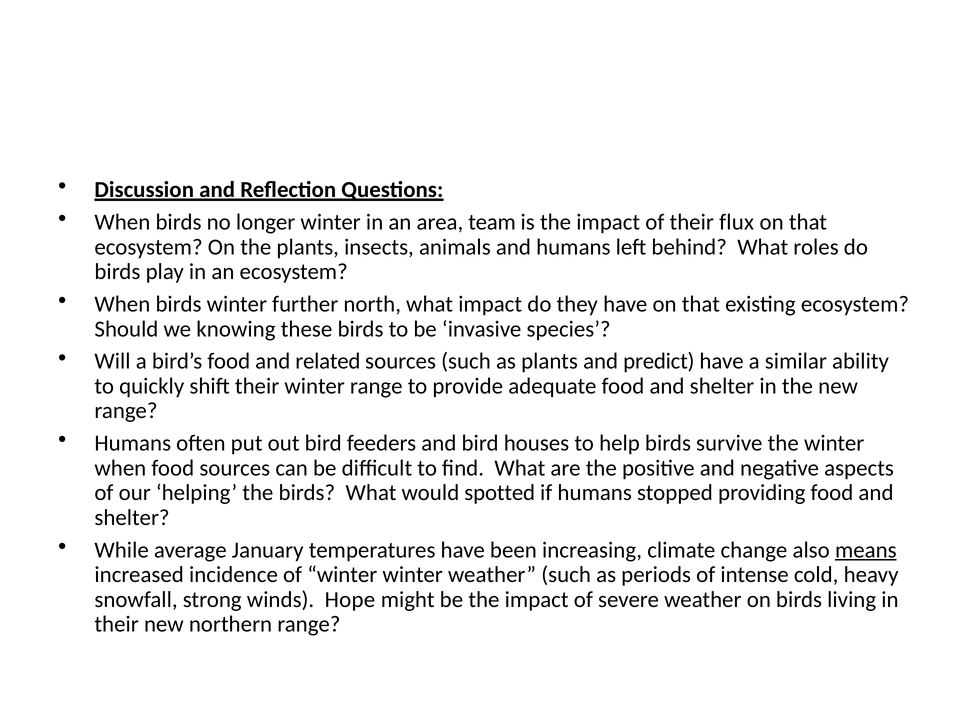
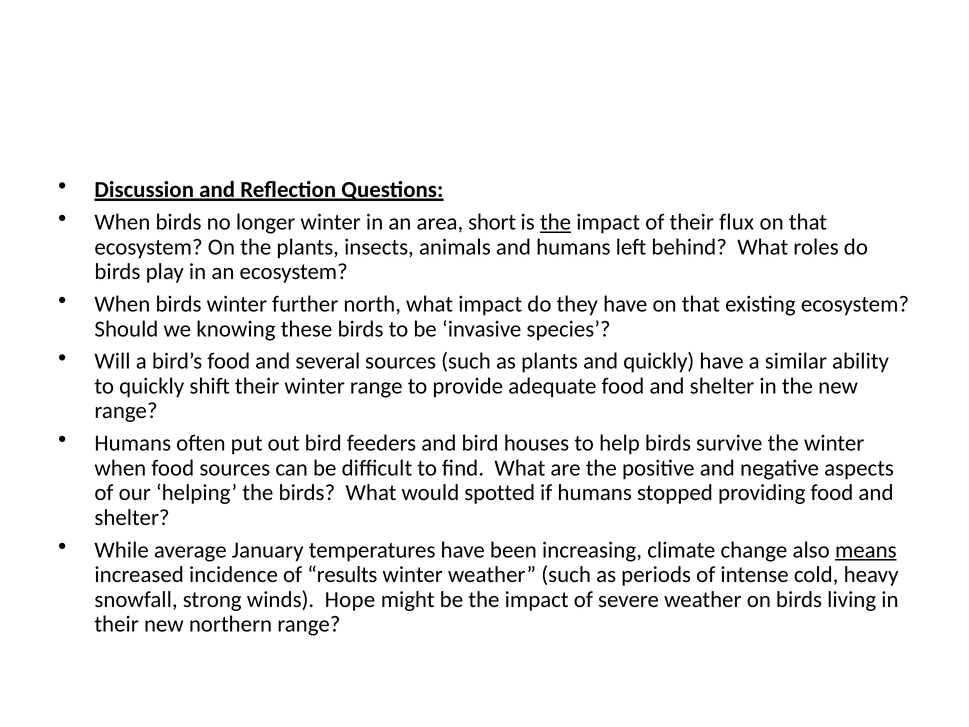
team: team -> short (492, 222)
the underline: none -> present (556, 222)
related: related -> several (328, 361)
and predict: predict -> quickly (659, 361)
of winter: winter -> results (342, 575)
